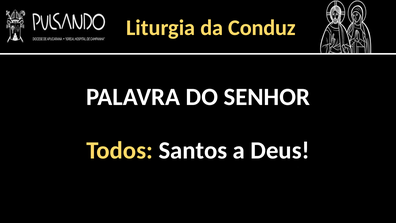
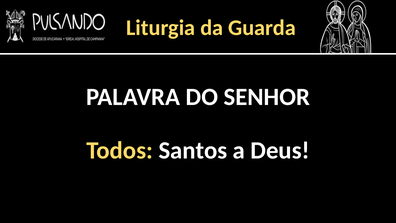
Conduz: Conduz -> Guarda (262, 28)
